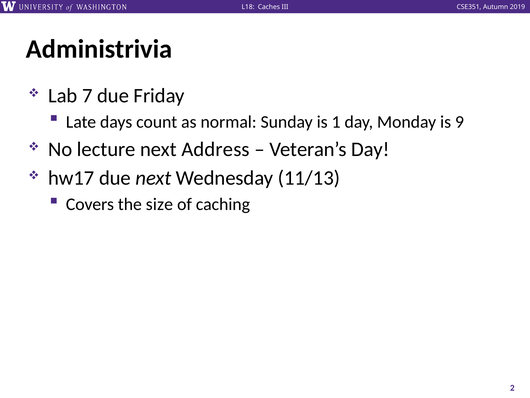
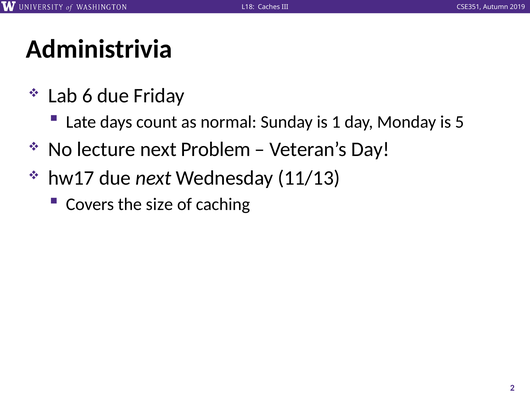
7: 7 -> 6 (87, 95)
9: 9 -> 5 (460, 122)
Address: Address -> Problem (216, 149)
